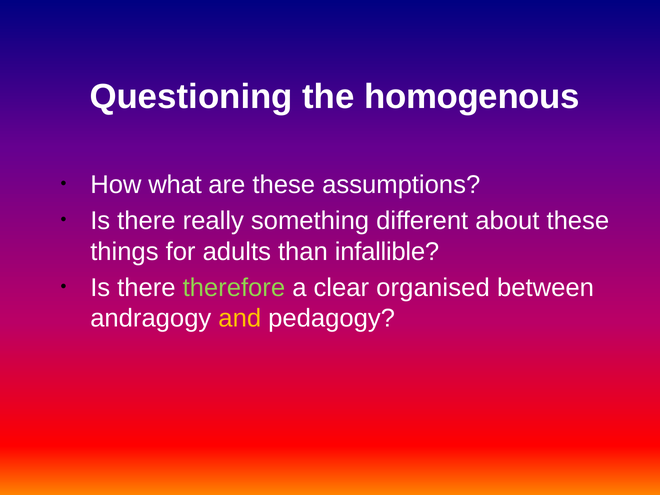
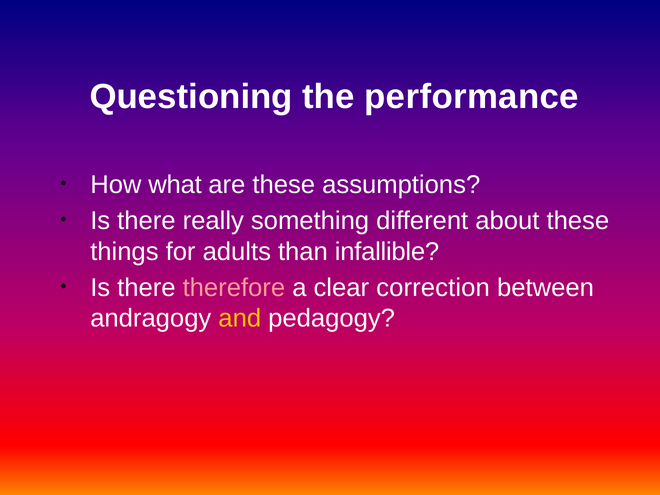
homogenous: homogenous -> performance (472, 97)
therefore colour: light green -> pink (234, 288)
organised: organised -> correction (433, 288)
